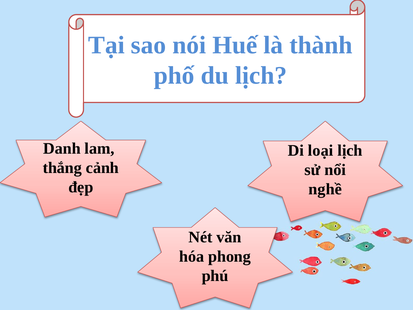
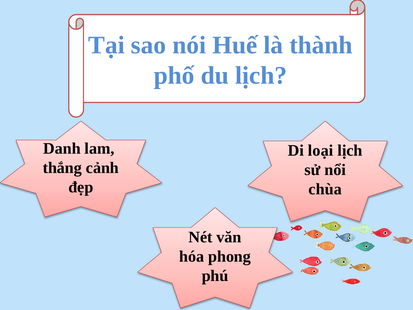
nghề: nghề -> chùa (325, 189)
